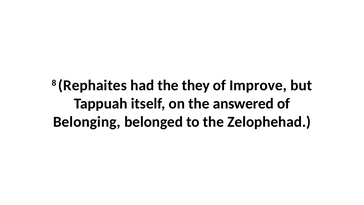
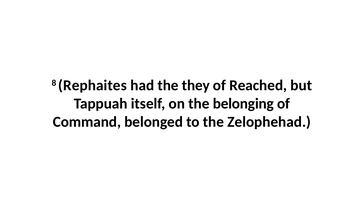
Improve: Improve -> Reached (258, 85)
answered: answered -> belonging (243, 103)
Belonging: Belonging -> Command (87, 122)
